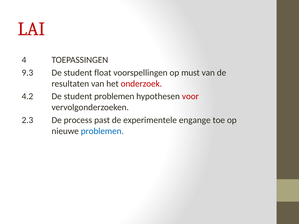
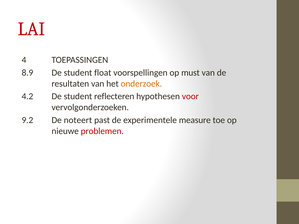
9.3: 9.3 -> 8.9 (27, 73)
onderzoek colour: red -> orange (141, 84)
student problemen: problemen -> reflecteren (114, 96)
2.3: 2.3 -> 9.2 (27, 120)
process: process -> noteert (78, 120)
engange: engange -> measure (195, 120)
problemen colour: blue -> red (102, 131)
